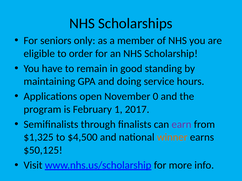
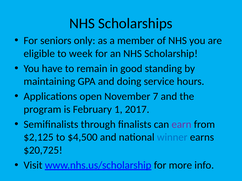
order: order -> week (81, 54)
0: 0 -> 7 (156, 97)
$1,325: $1,325 -> $2,125 (39, 138)
winner colour: orange -> blue (172, 138)
$50,125: $50,125 -> $20,725 (43, 151)
